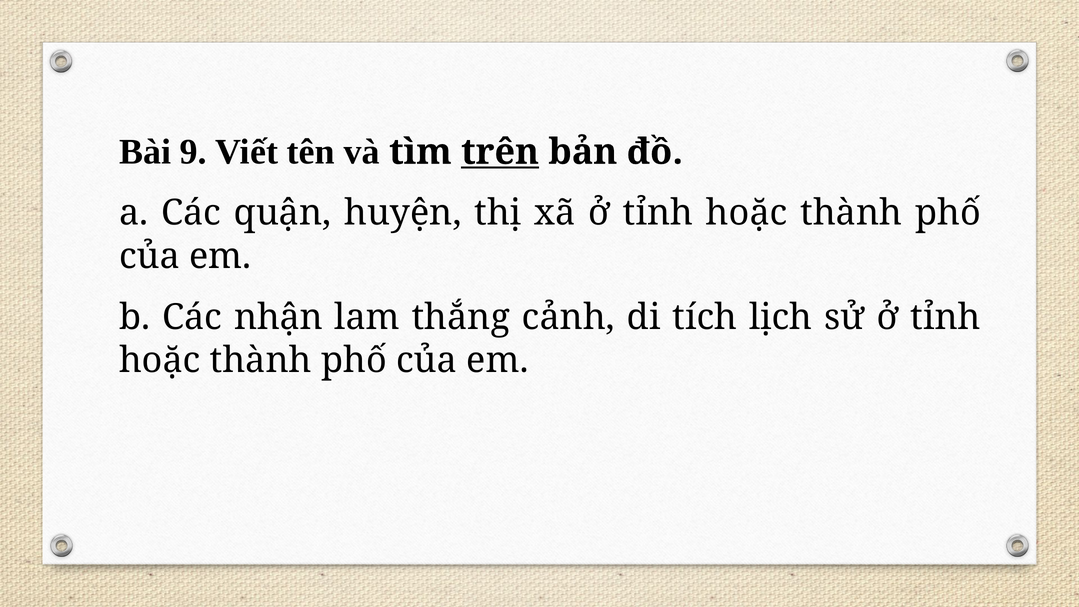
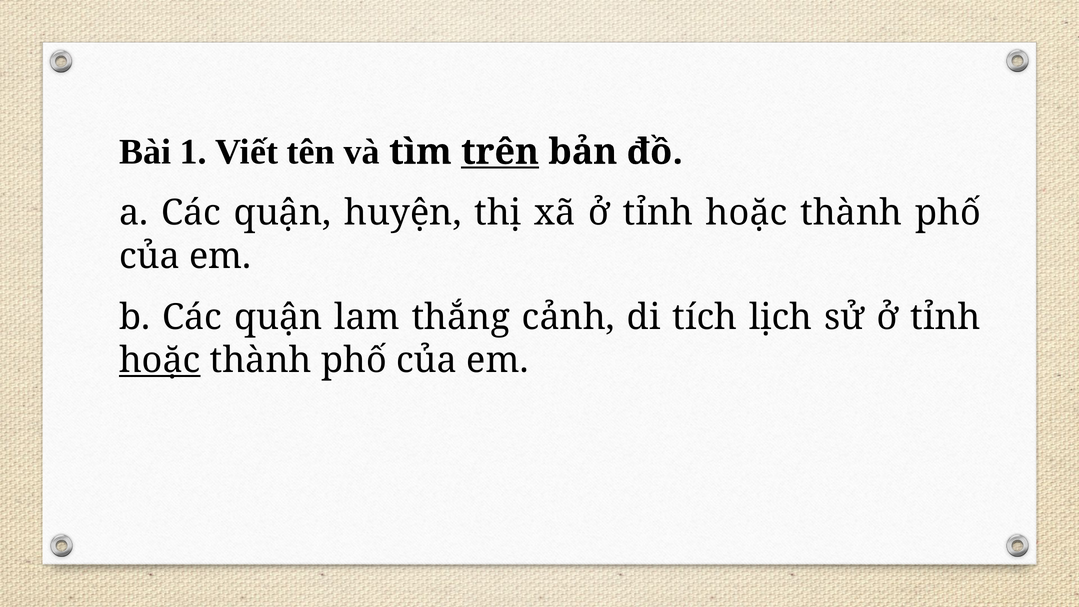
9: 9 -> 1 (193, 152)
b Các nhận: nhận -> quận (278, 317)
hoặc underline: none -> present (160, 361)
